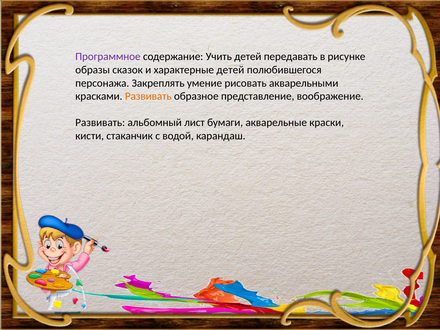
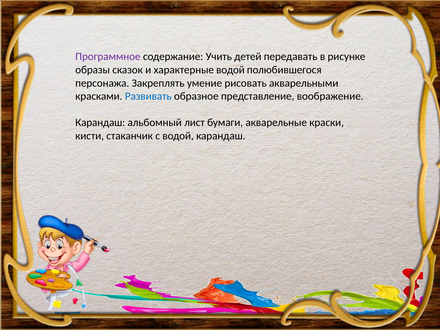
характерные детей: детей -> водой (230, 70)
Развивать colour: orange -> blue (148, 96)
Развивать: Развивать -> Карандаш (100, 123)
